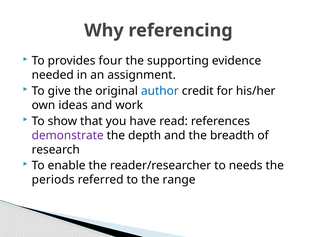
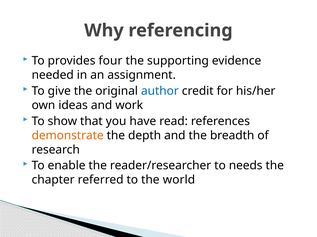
demonstrate colour: purple -> orange (68, 136)
periods: periods -> chapter (53, 180)
range: range -> world (179, 180)
